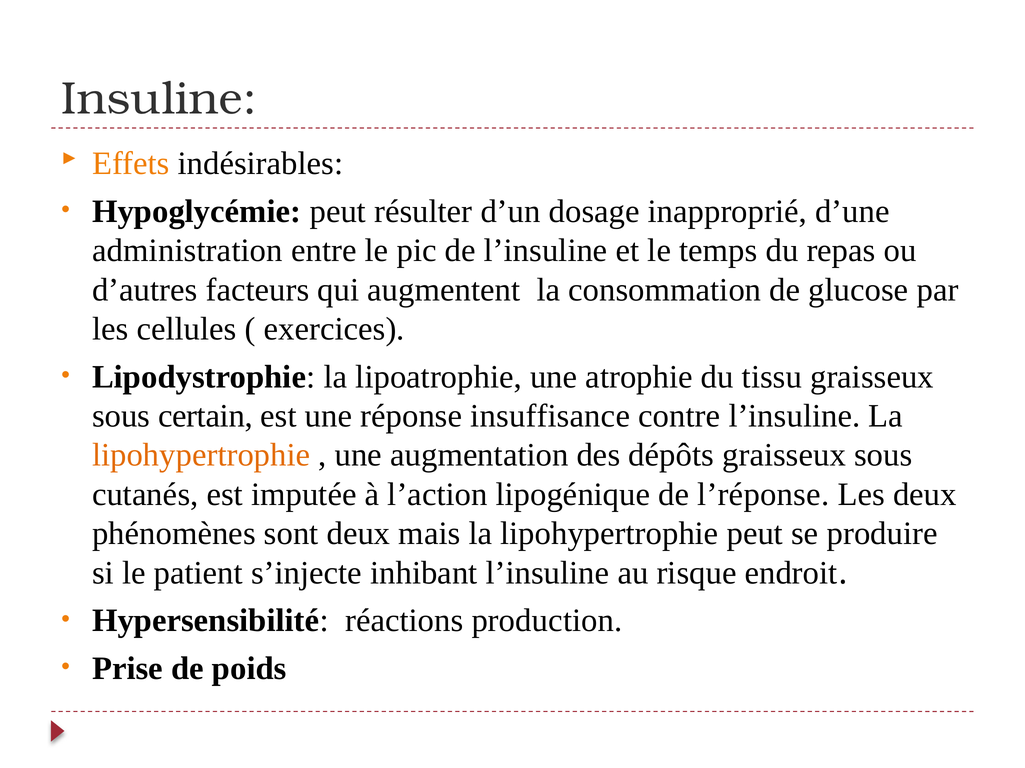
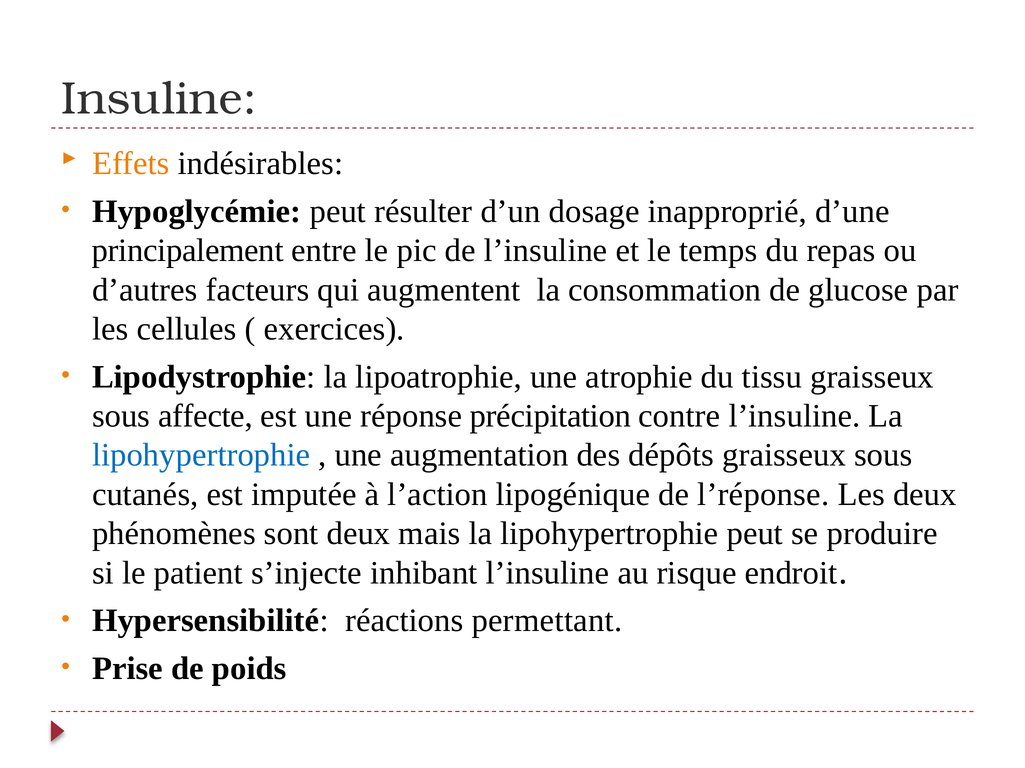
administration: administration -> principalement (188, 251)
certain: certain -> affecte (205, 416)
insuffisance: insuffisance -> précipitation (551, 416)
lipohypertrophie colour: orange -> blue (201, 456)
production: production -> permettant (547, 621)
